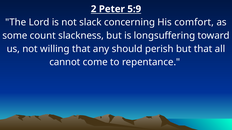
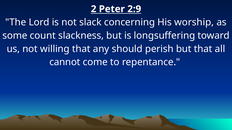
5:9: 5:9 -> 2:9 (134, 9)
comfort: comfort -> worship (194, 22)
